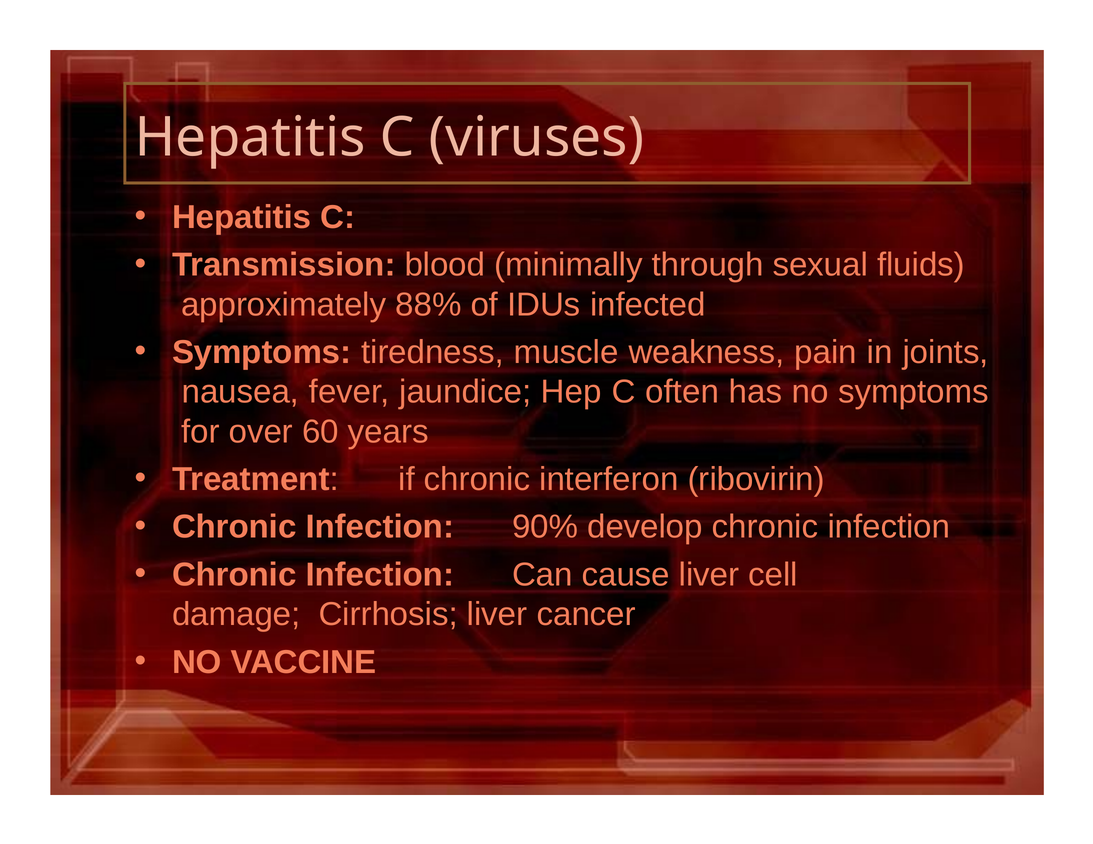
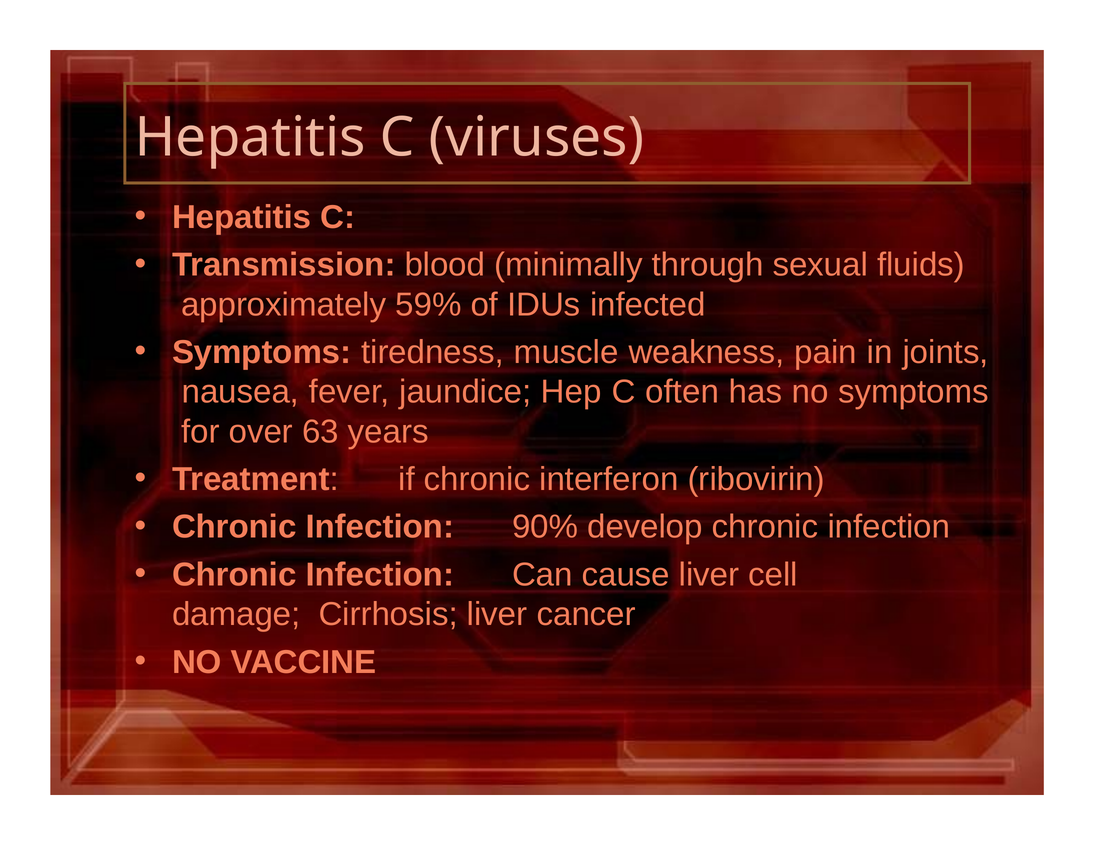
88%: 88% -> 59% (428, 305)
60: 60 -> 63 (320, 432)
